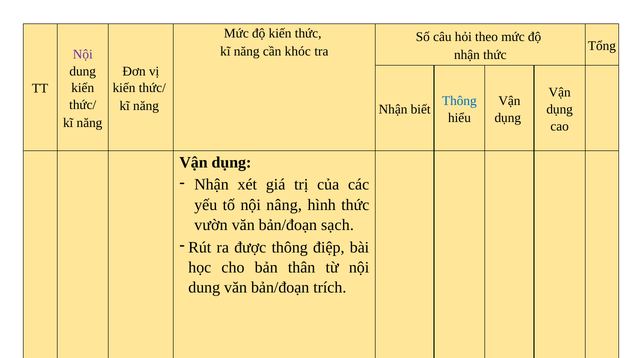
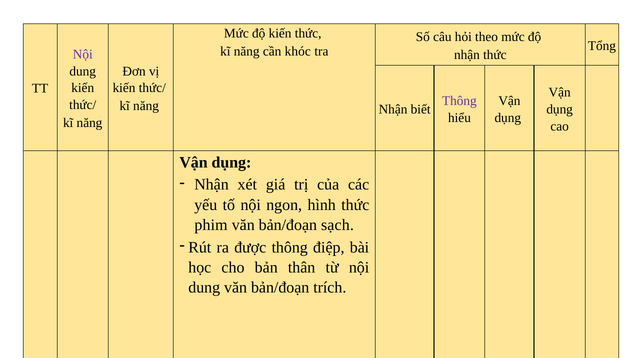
Thông colour: blue -> purple (459, 101)
nâng: nâng -> ngon (284, 205)
vườn: vườn -> phim (211, 225)
